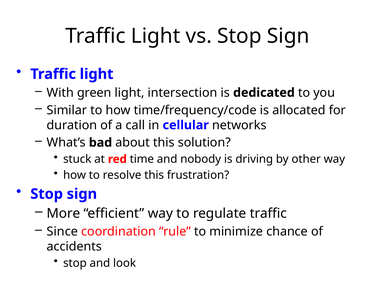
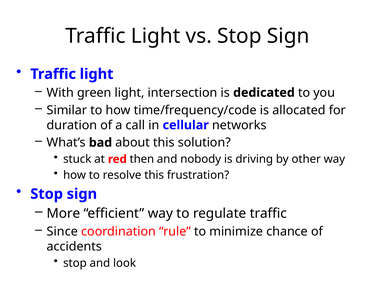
time: time -> then (142, 159)
